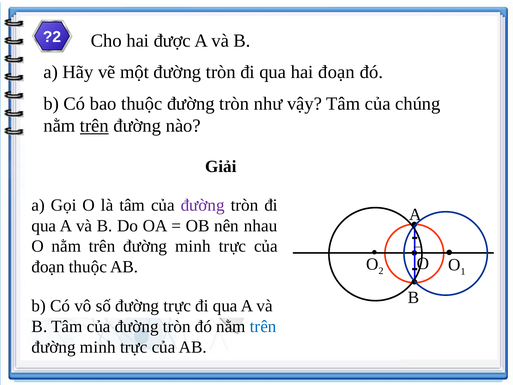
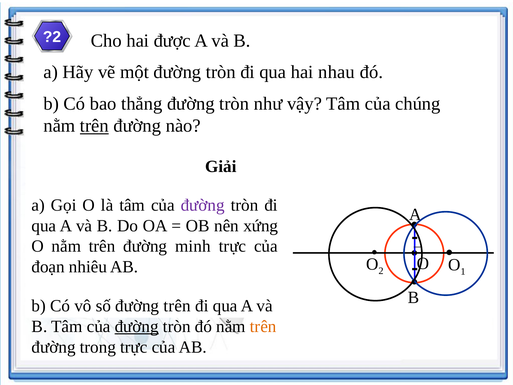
hai đoạn: đoạn -> nhau (337, 72)
bao thuộc: thuộc -> thẳng (142, 104)
nhau: nhau -> xứng (261, 226)
đoạn thuộc: thuộc -> nhiêu (88, 267)
đường trực: trực -> trên (177, 306)
đường underline: none -> present (137, 326)
trên colour: blue -> orange (263, 326)
minh: minh -> trong (98, 347)
